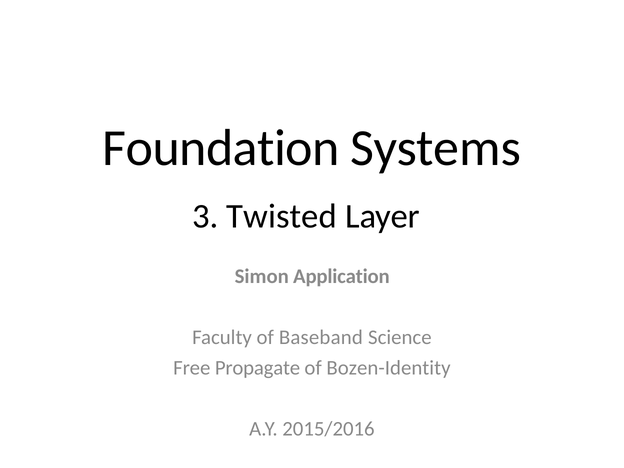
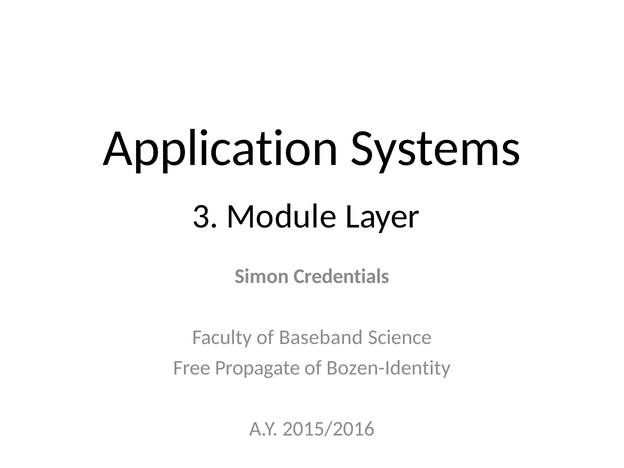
Foundation: Foundation -> Application (221, 148)
Twisted: Twisted -> Module (282, 216)
Application: Application -> Credentials (341, 276)
